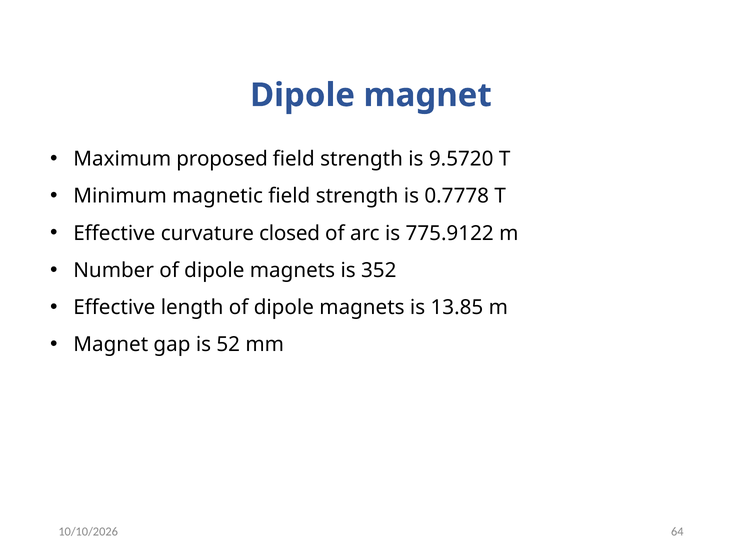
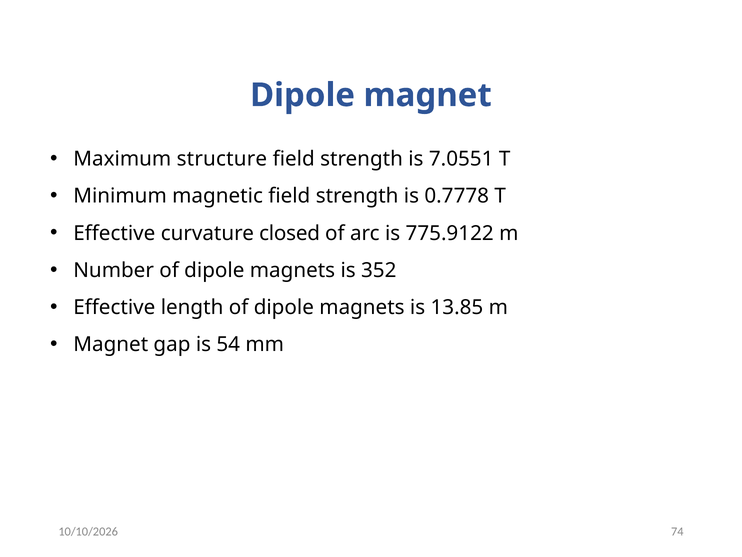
proposed: proposed -> structure (222, 159)
9.5720: 9.5720 -> 7.0551 (461, 159)
52: 52 -> 54 (228, 344)
64: 64 -> 74 (677, 531)
